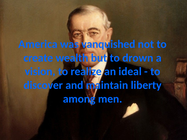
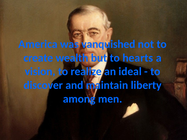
drown: drown -> hearts (138, 58)
